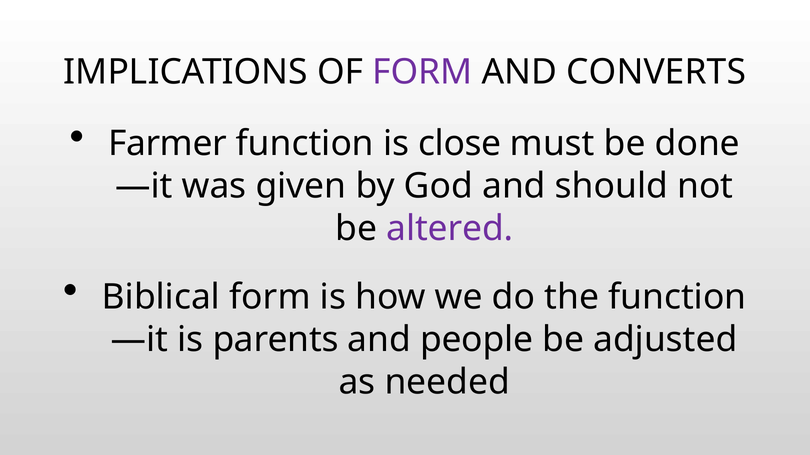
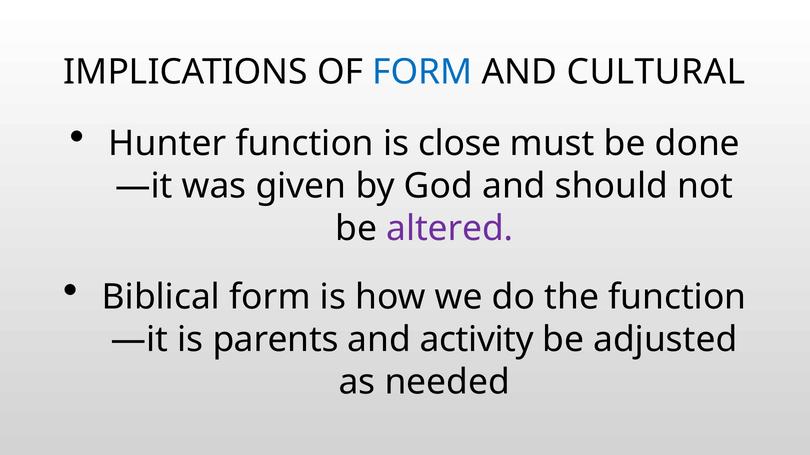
FORM colour: purple -> blue (422, 72)
CONVERTS: CONVERTS -> CULTURAL (656, 72)
Farmer: Farmer -> Hunter (167, 144)
people: people -> activity (477, 340)
